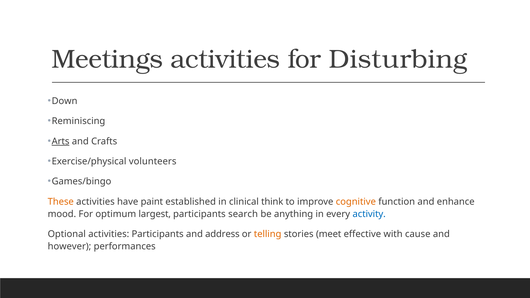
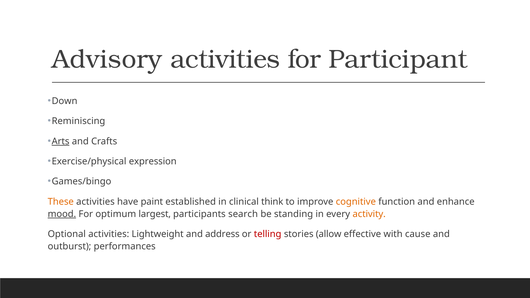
Meetings: Meetings -> Advisory (107, 59)
Disturbing: Disturbing -> Participant (398, 59)
volunteers: volunteers -> expression (153, 161)
mood underline: none -> present (62, 214)
anything: anything -> standing (294, 214)
activity colour: blue -> orange (369, 214)
activities Participants: Participants -> Lightweight (158, 234)
telling colour: orange -> red (268, 234)
meet: meet -> allow (329, 234)
however: however -> outburst (69, 247)
